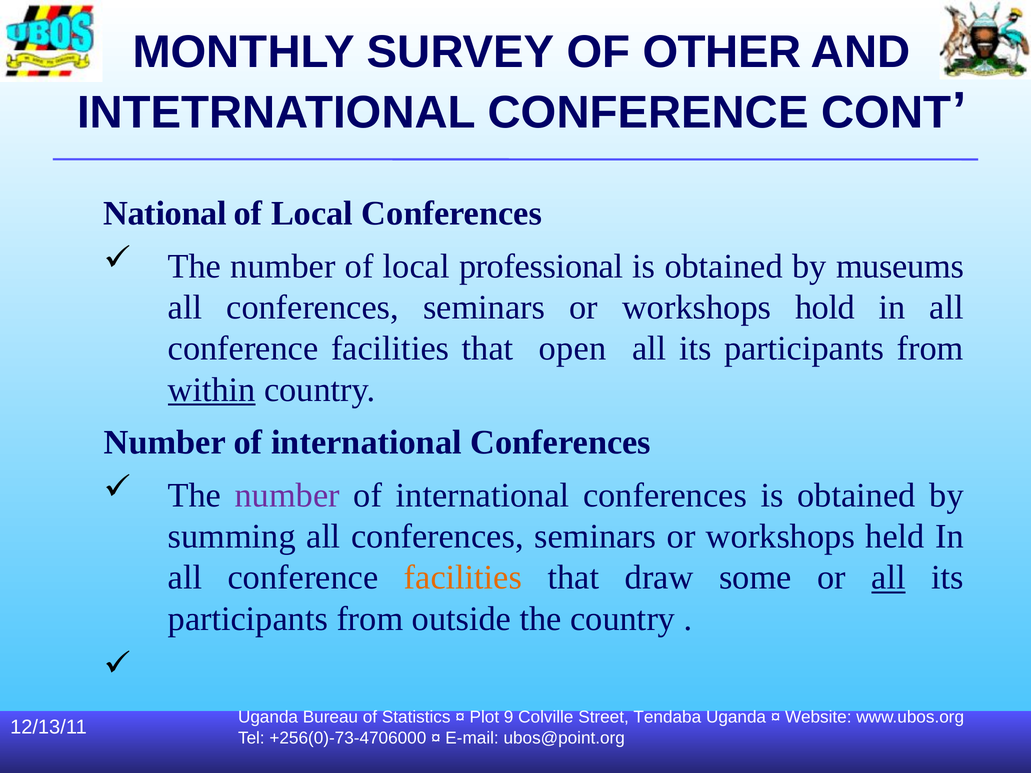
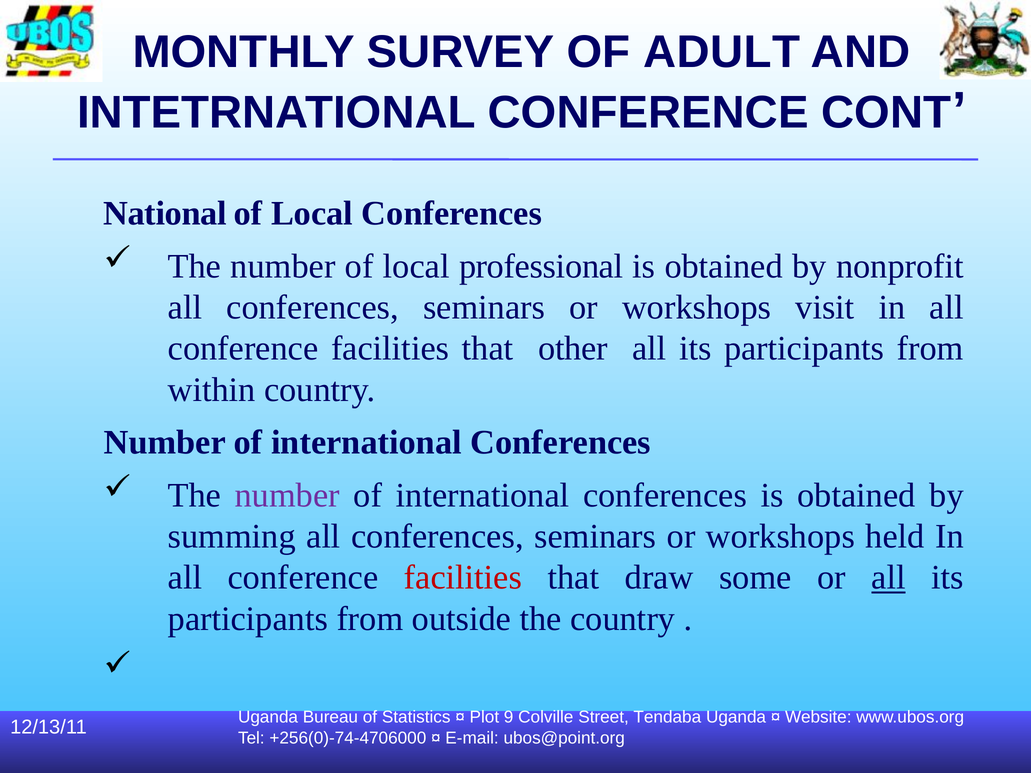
OTHER: OTHER -> ADULT (722, 52)
museums: museums -> nonprofit (900, 266)
hold: hold -> visit (825, 307)
open: open -> other (573, 349)
within underline: present -> none (212, 390)
facilities colour: orange -> red (463, 578)
+256(0)-73-4706000: +256(0)-73-4706000 -> +256(0)-74-4706000 (348, 738)
